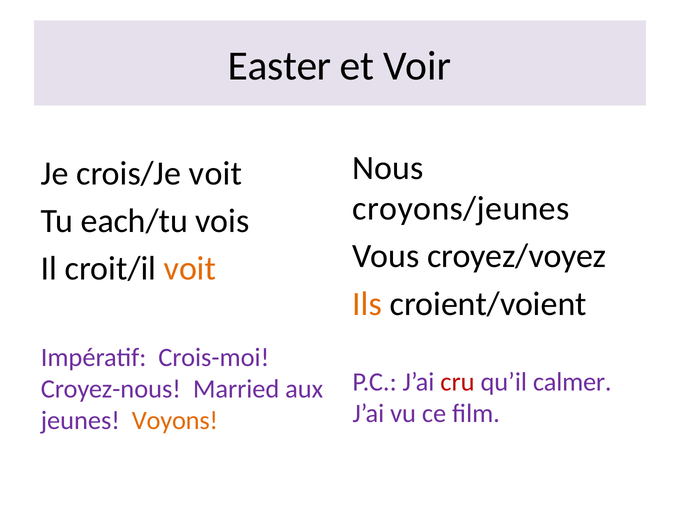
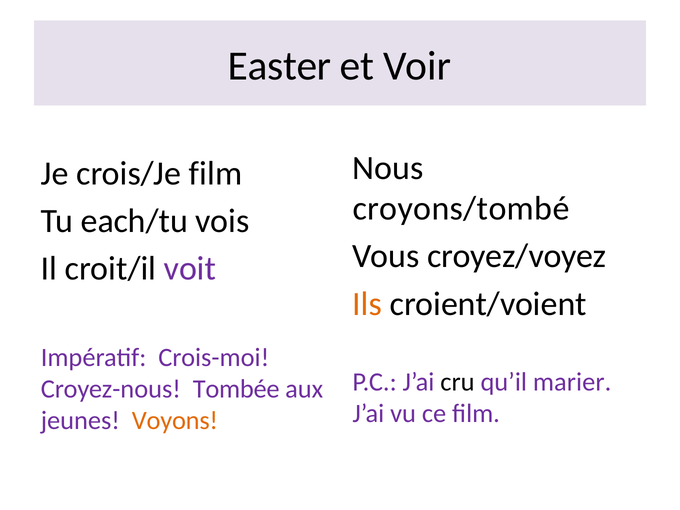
crois/Je voit: voit -> film (216, 174)
croyons/jeunes: croyons/jeunes -> croyons/tombé (461, 209)
voit colour: orange -> purple (190, 269)
cru colour: red -> black (457, 382)
calmer: calmer -> marier (572, 382)
Married: Married -> Tombée (236, 389)
